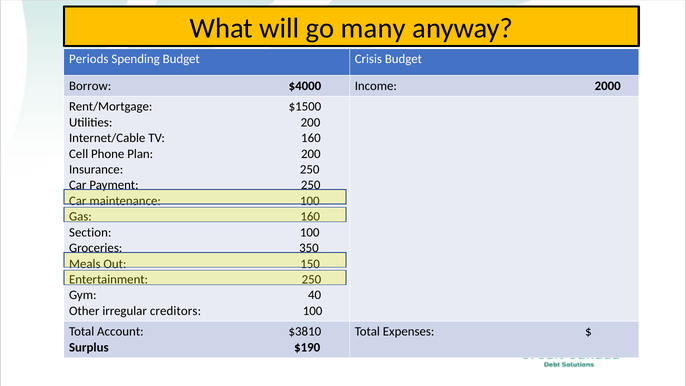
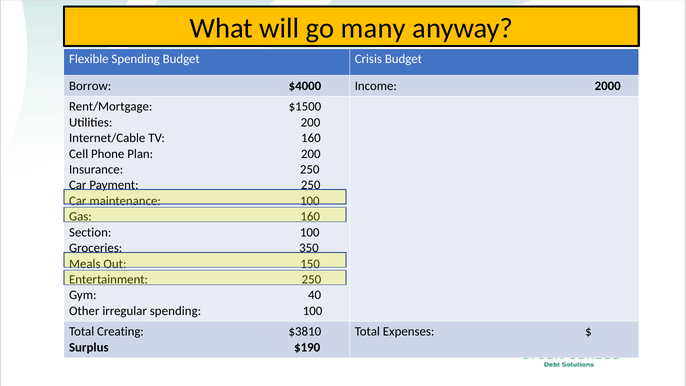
Periods: Periods -> Flexible (89, 59)
irregular creditors: creditors -> spending (176, 311)
Account: Account -> Creating (120, 332)
